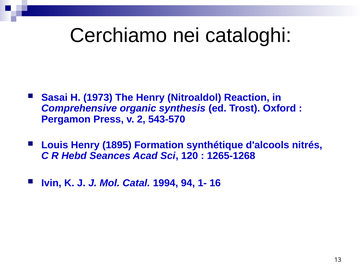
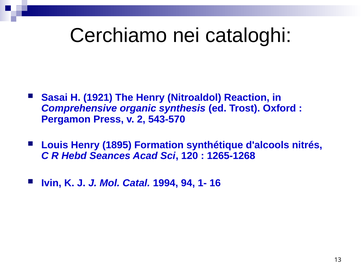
1973: 1973 -> 1921 (98, 98)
